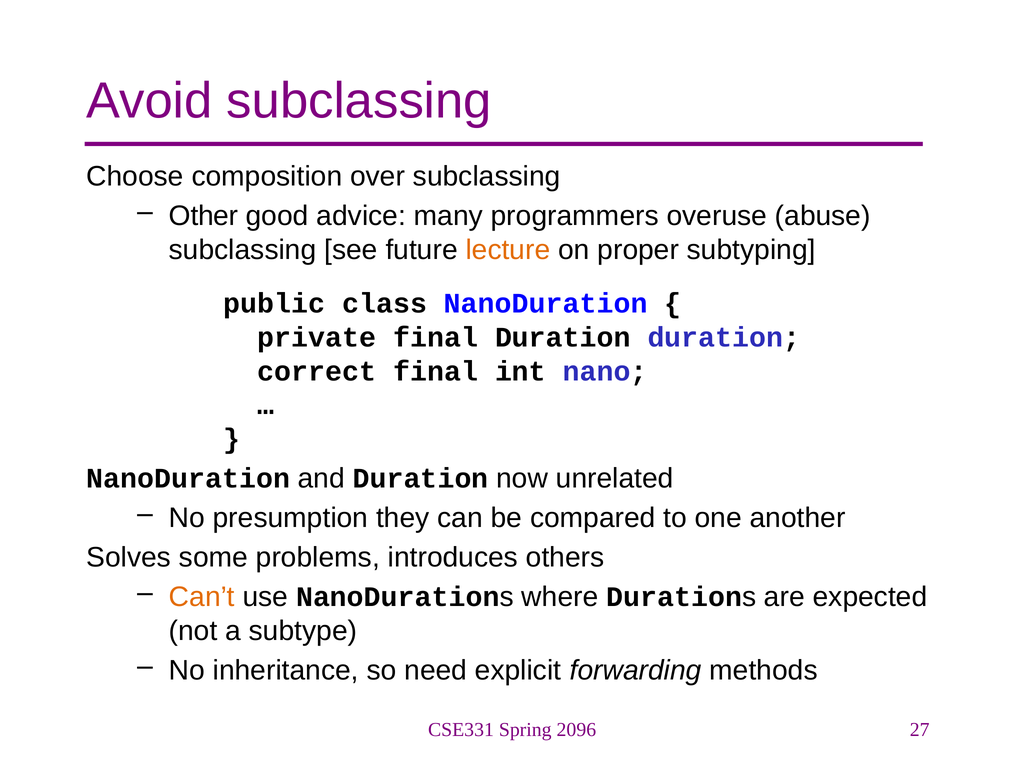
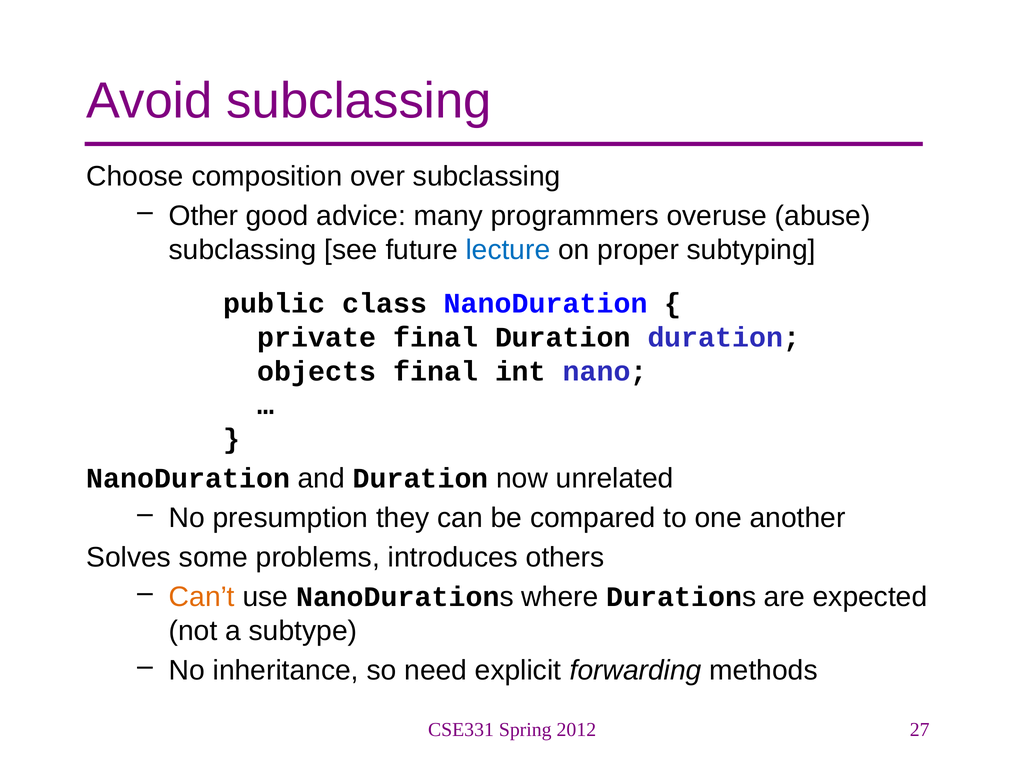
lecture colour: orange -> blue (508, 250)
correct: correct -> objects (317, 371)
2096: 2096 -> 2012 (576, 730)
